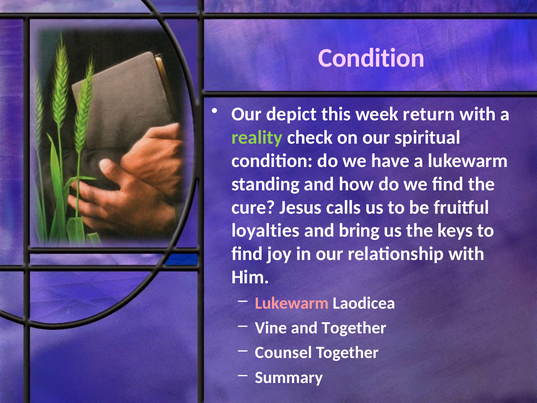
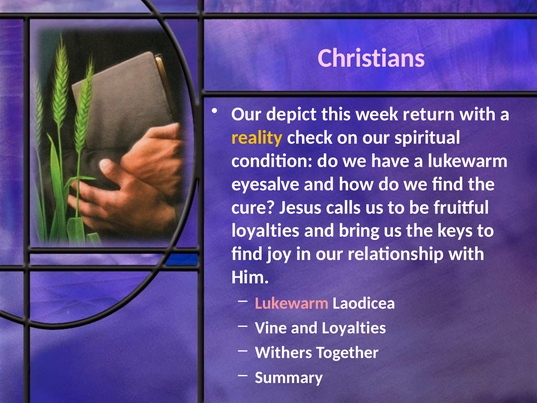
Condition: Condition -> Christians (371, 58)
reality colour: light green -> yellow (257, 137)
standing: standing -> eyesalve (266, 184)
and Together: Together -> Loyalties (354, 328)
Counsel: Counsel -> Withers (283, 352)
